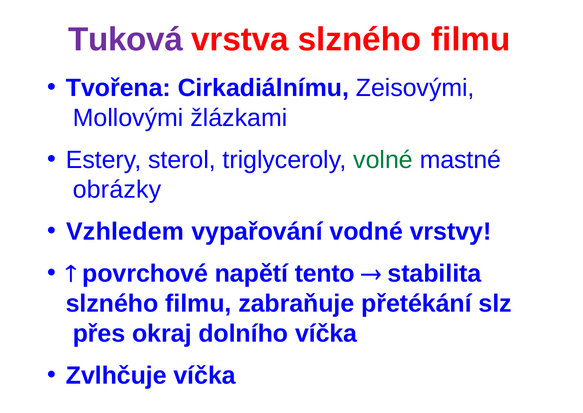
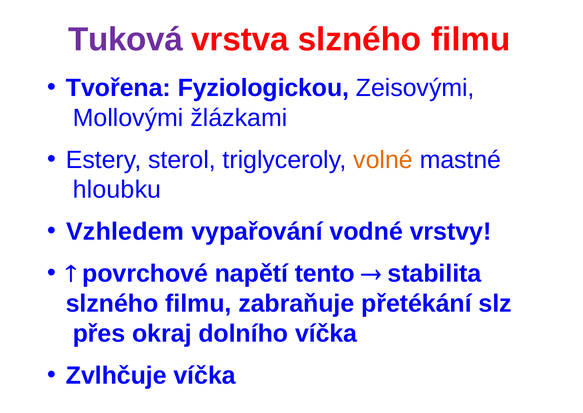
Cirkadiálnímu: Cirkadiálnímu -> Fyziologickou (263, 88)
volné colour: green -> orange (383, 160)
obrázky: obrázky -> hloubku (117, 189)
